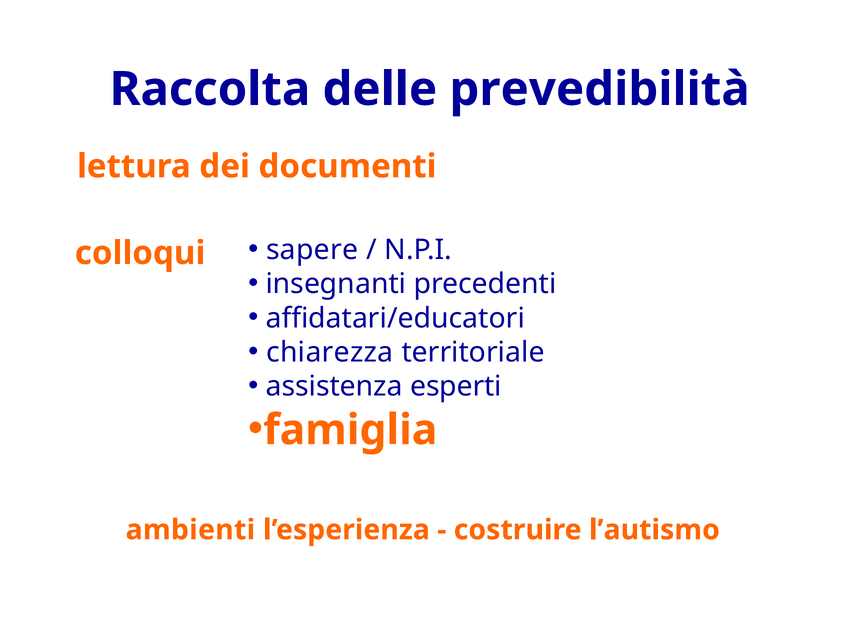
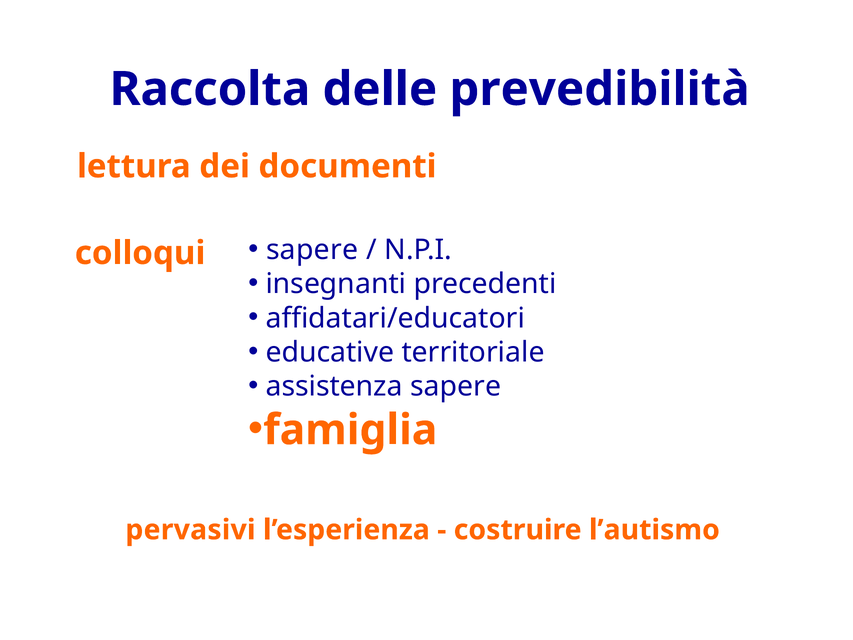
chiarezza: chiarezza -> educative (330, 352)
assistenza esperti: esperti -> sapere (456, 386)
ambienti: ambienti -> pervasivi (190, 530)
